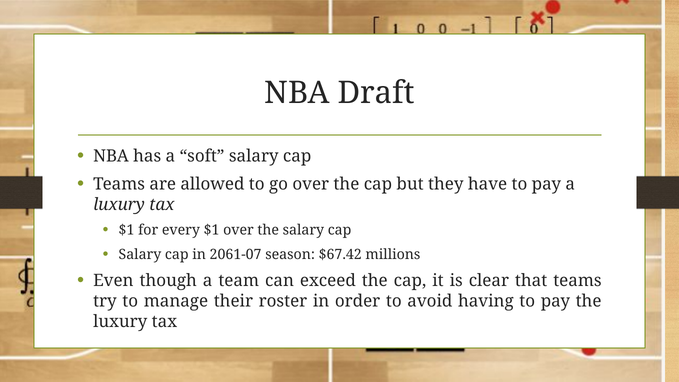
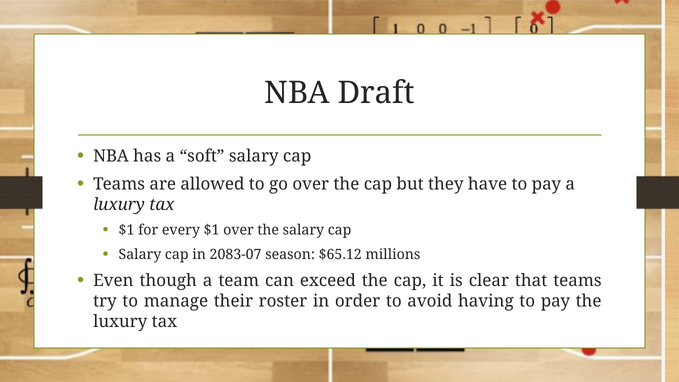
2061-07: 2061-07 -> 2083-07 (236, 254)
$67.42: $67.42 -> $65.12 (340, 254)
